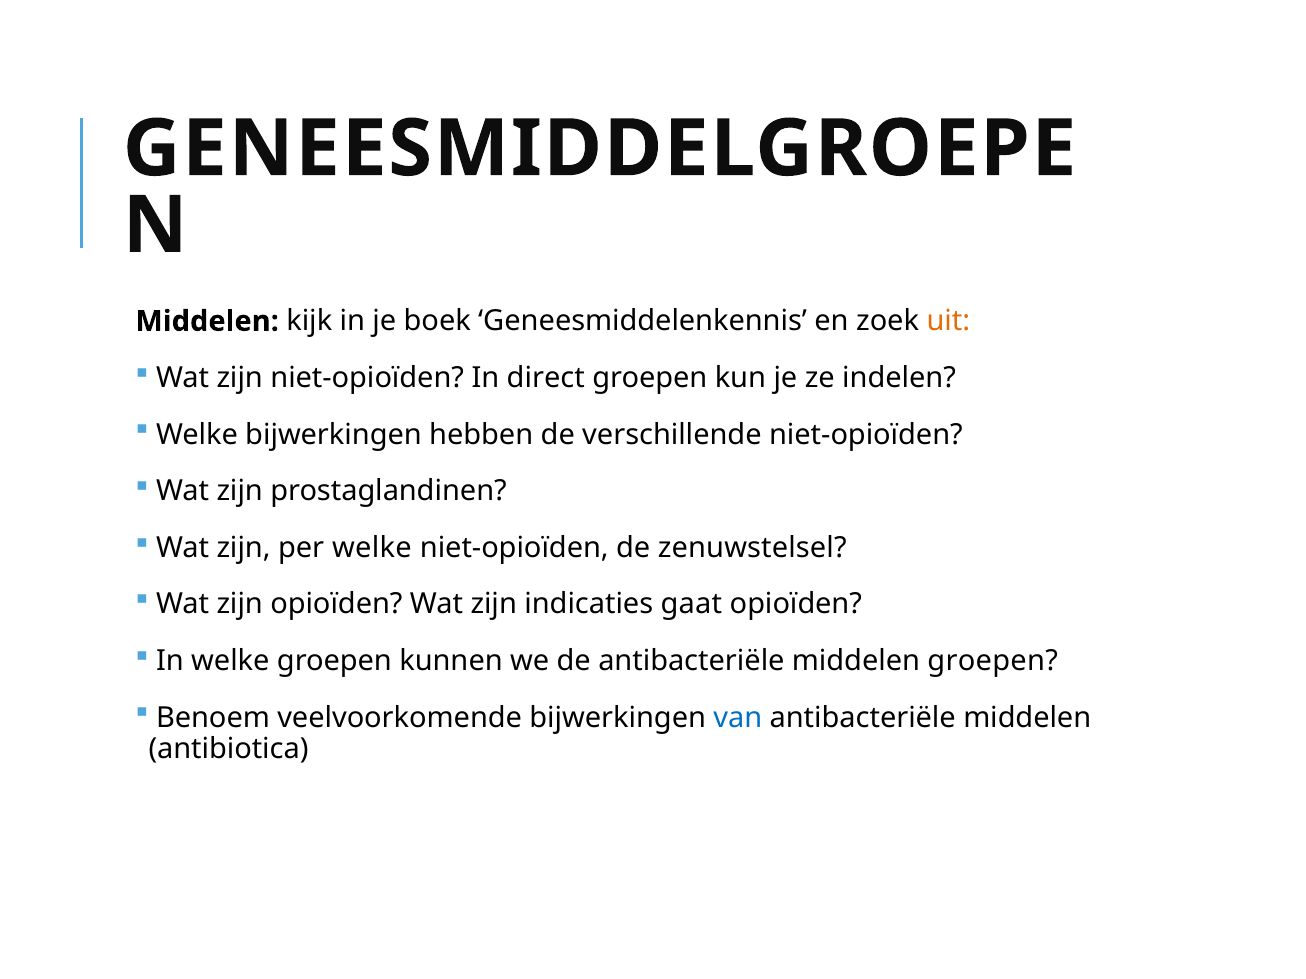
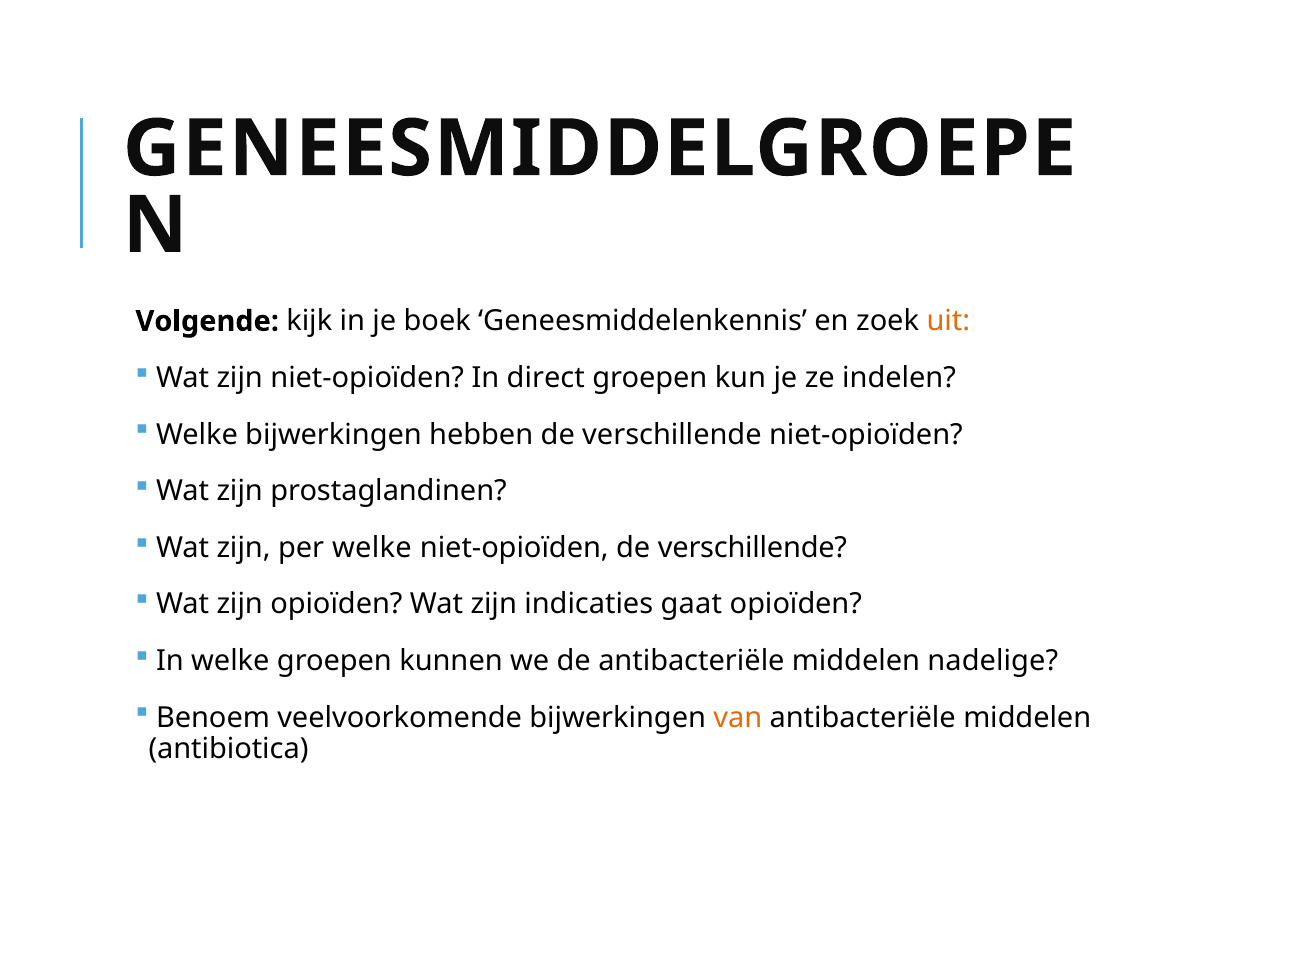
Middelen: Middelen -> Volgende (207, 321)
niet-opioïden de zenuwstelsel: zenuwstelsel -> verschillende (752, 548)
middelen groepen: groepen -> nadelige (993, 661)
van colour: blue -> orange (738, 718)
